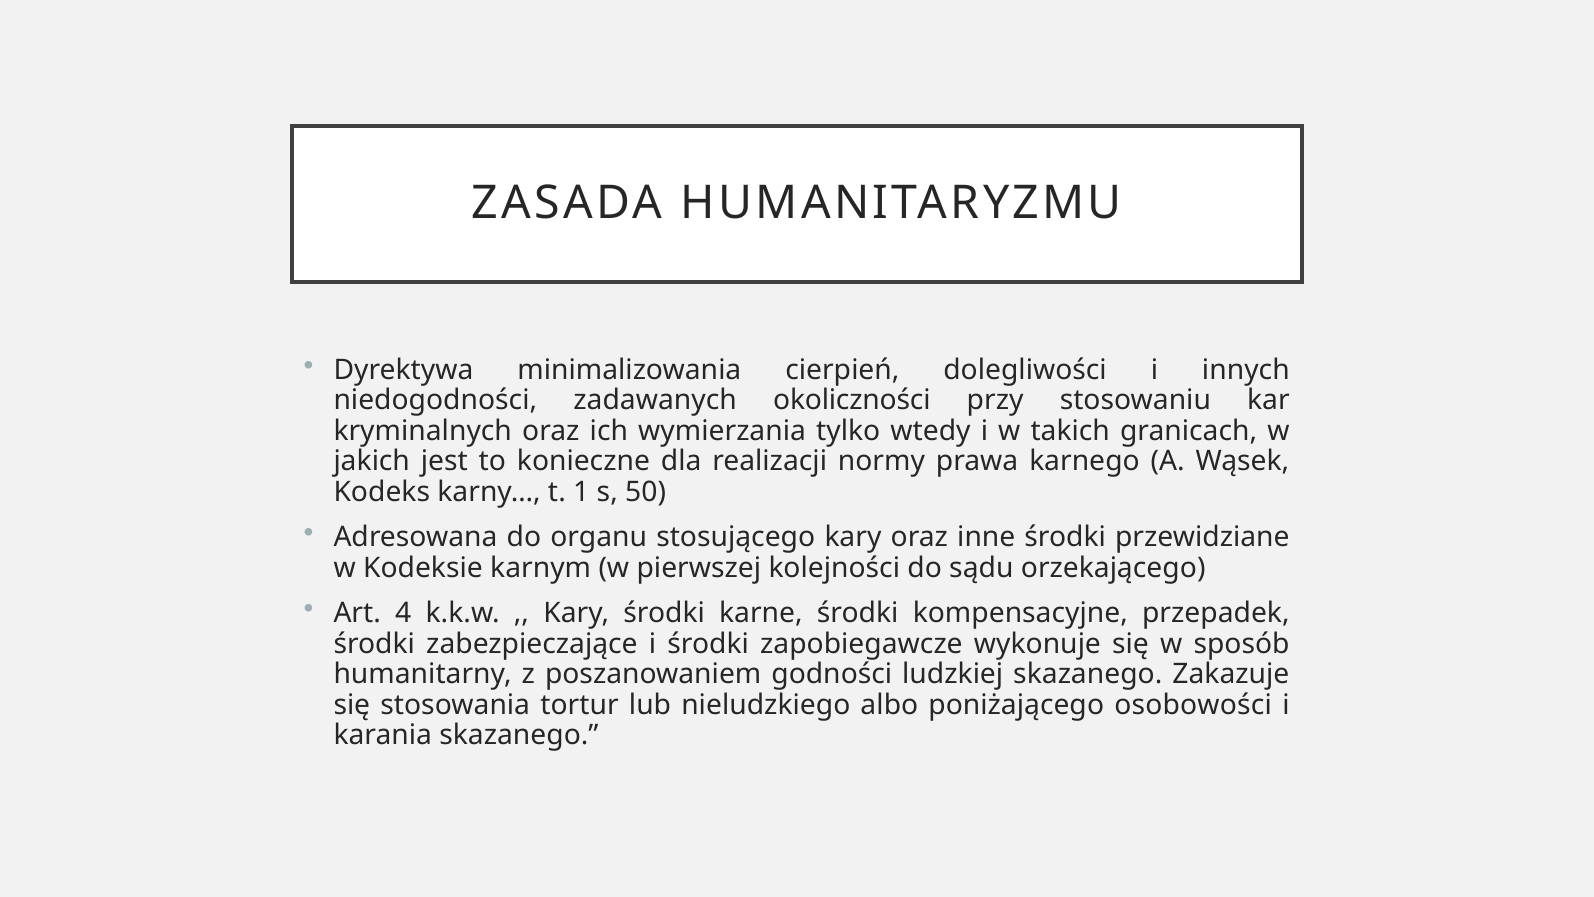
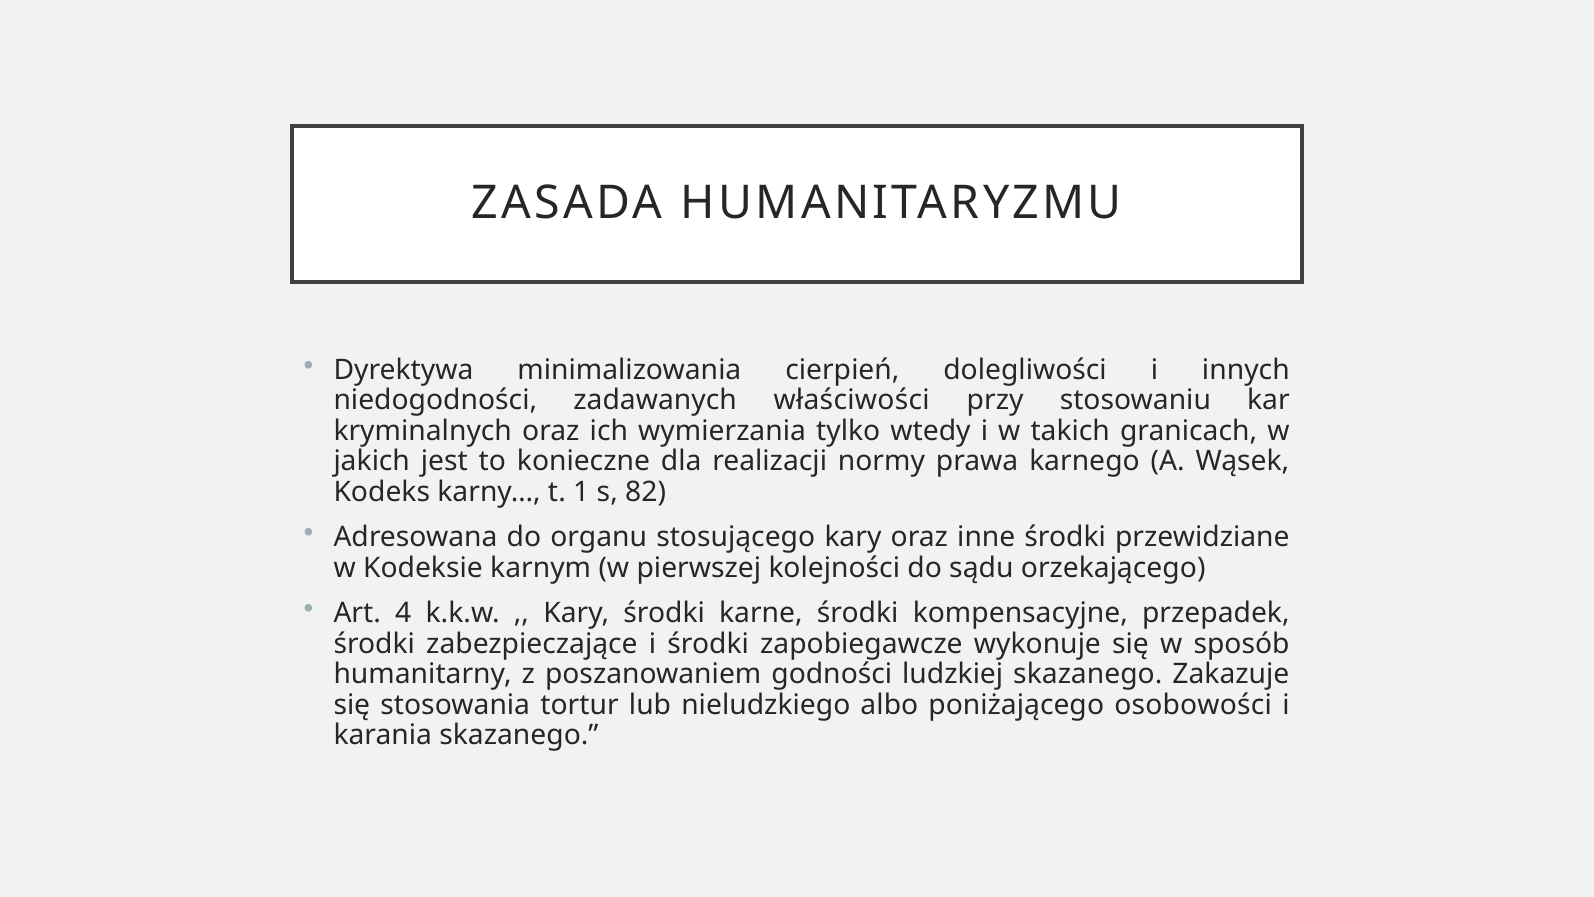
okoliczności: okoliczności -> właściwości (852, 400)
50: 50 -> 82 (646, 492)
